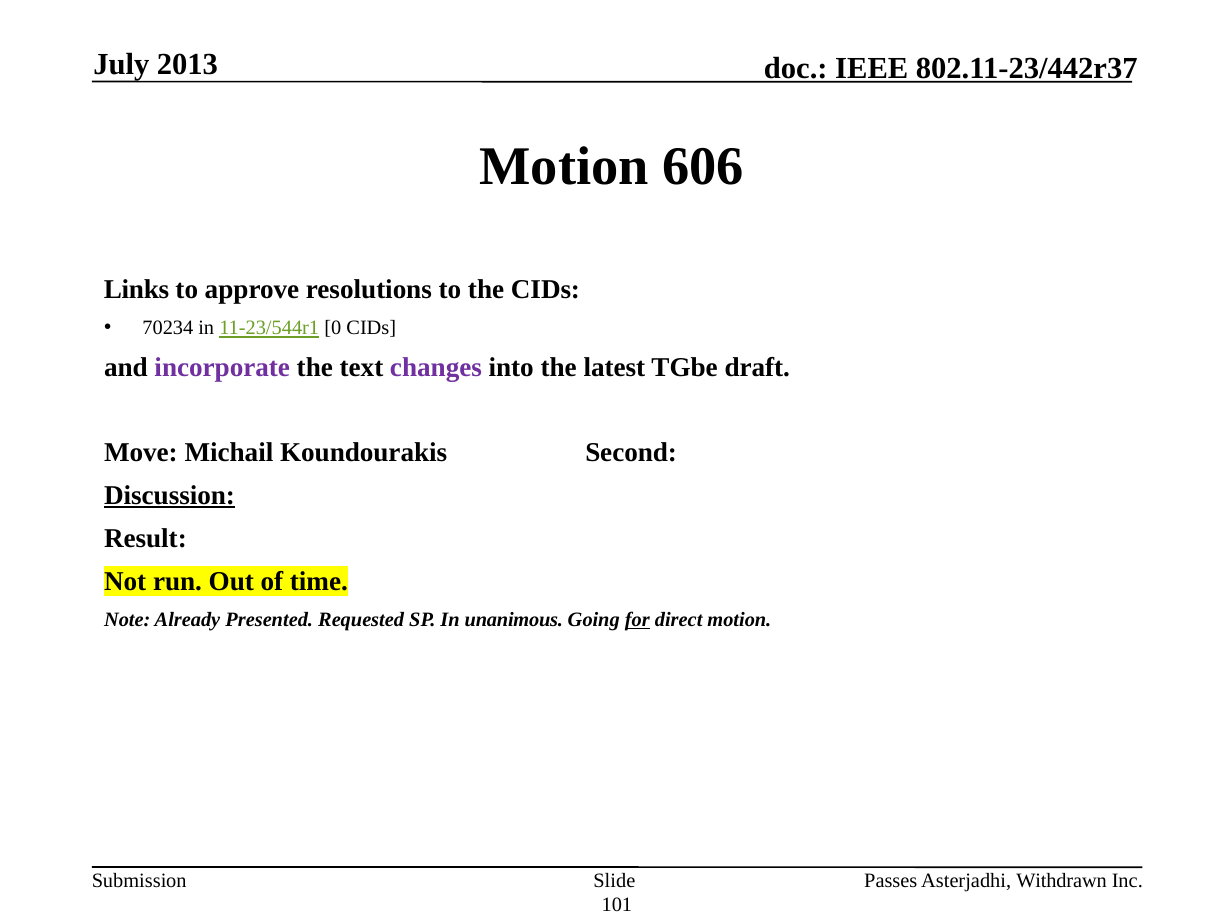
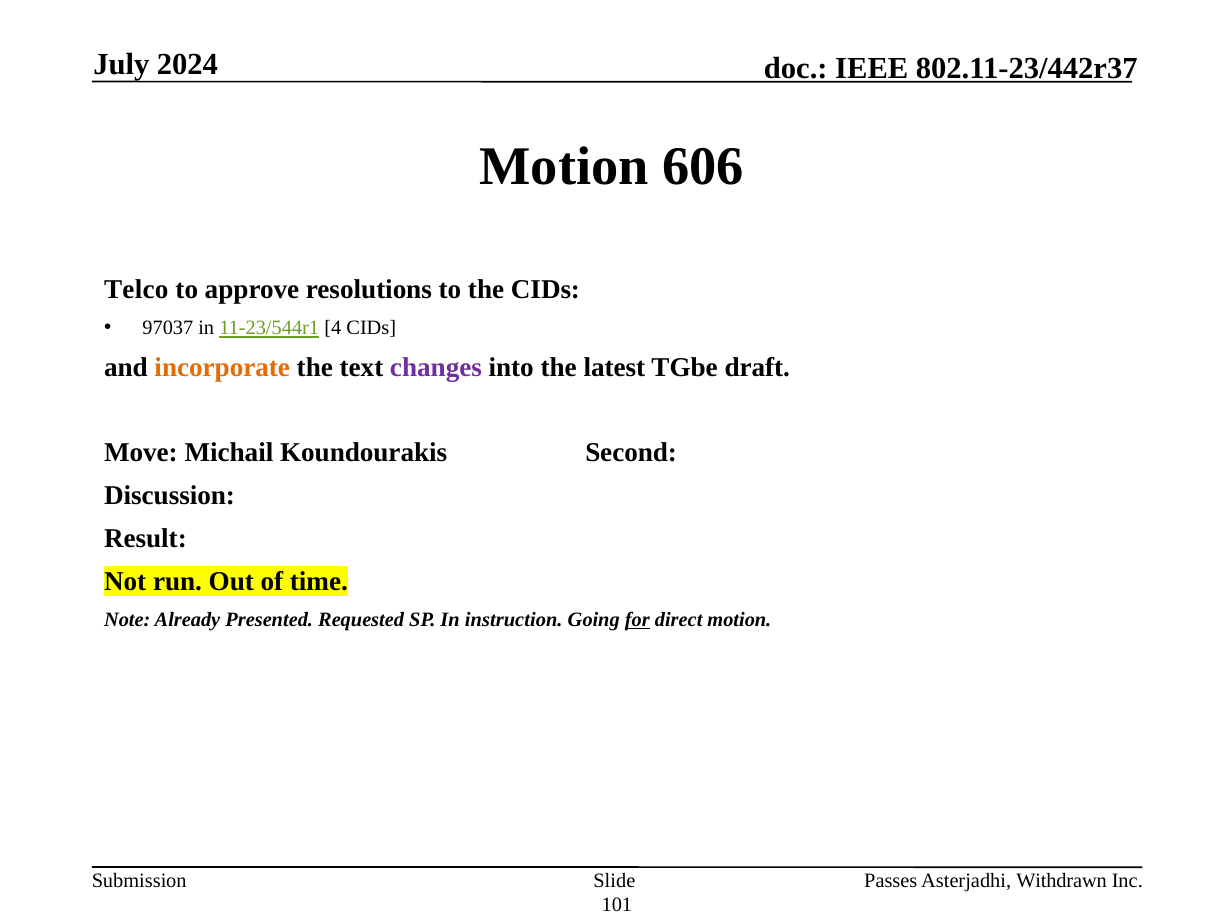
2013: 2013 -> 2024 (187, 65)
Links: Links -> Telco (136, 290)
70234: 70234 -> 97037 (168, 328)
0: 0 -> 4 (333, 328)
incorporate colour: purple -> orange (222, 367)
Discussion underline: present -> none (170, 496)
unanimous: unanimous -> instruction (514, 620)
